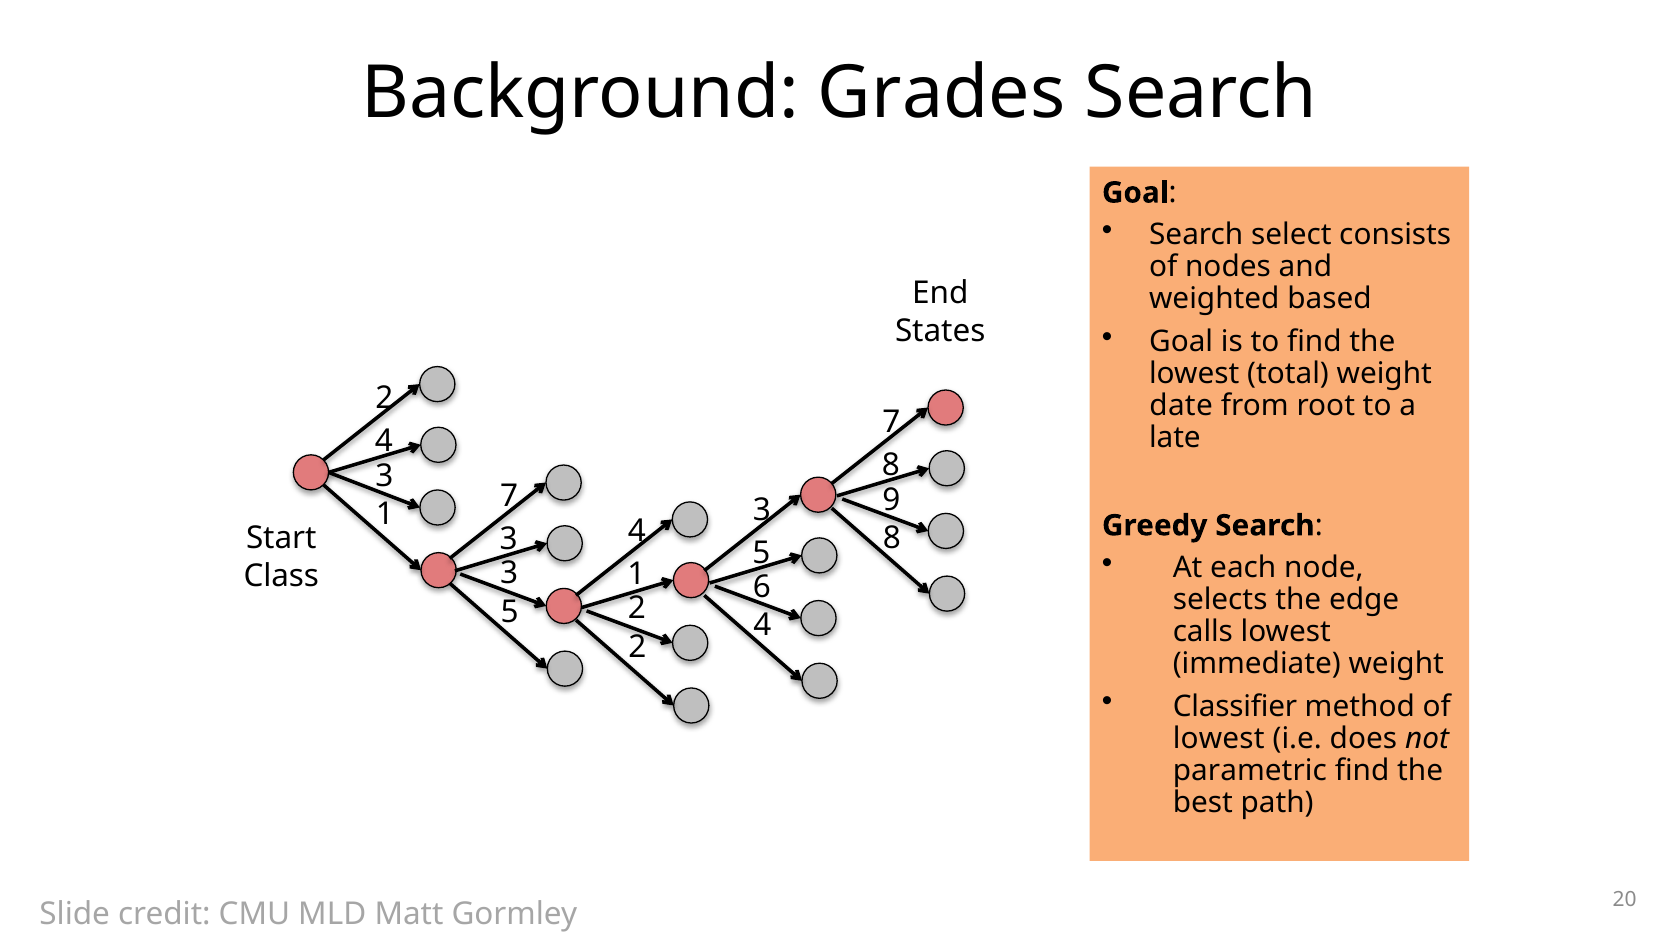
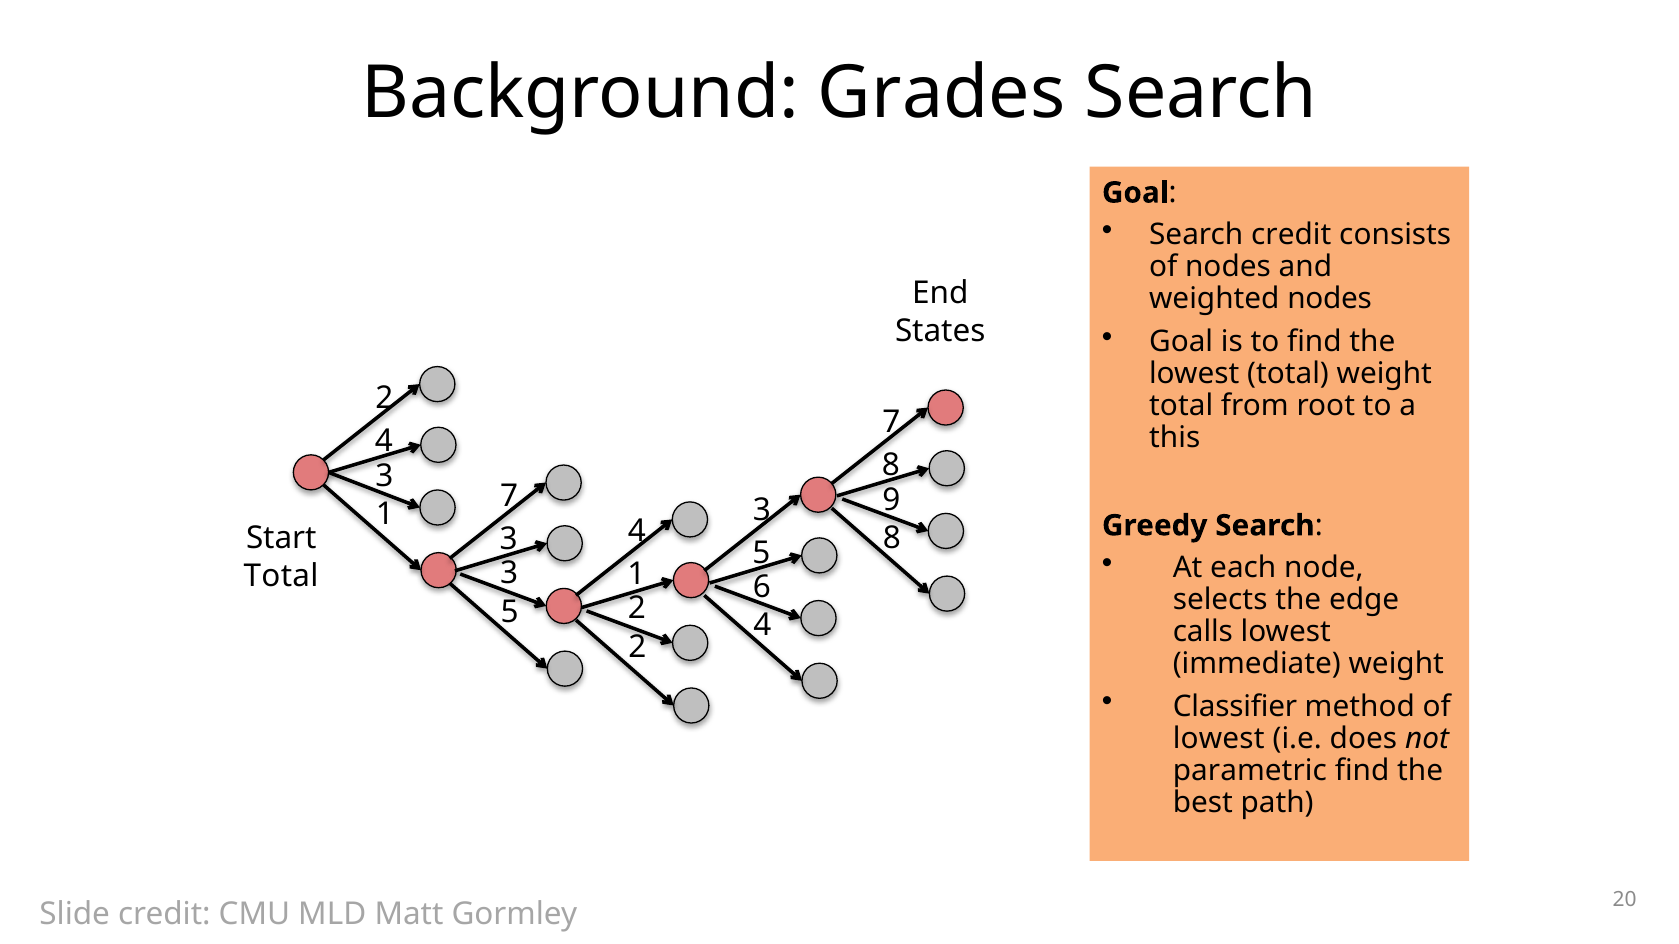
Search select: select -> credit (1291, 235)
weighted based: based -> nodes (1330, 299)
date: date -> total (1181, 406)
late: late -> this (1175, 438)
Class: Class -> Total (281, 576)
